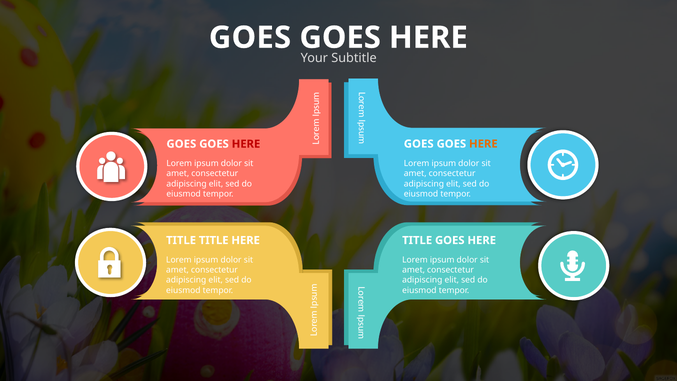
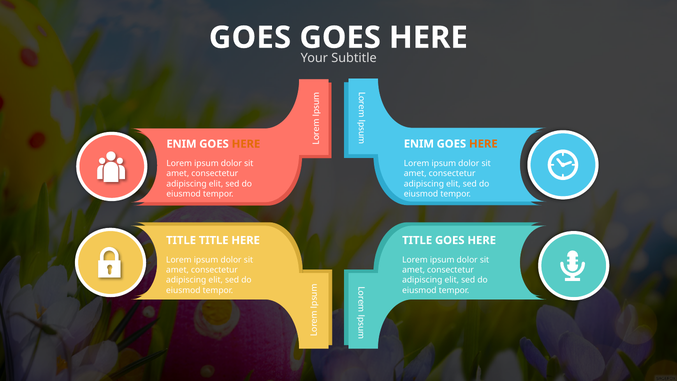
GOES: GOES -> ENIM (181, 144)
HERE colour: red -> orange (246, 144)
GOES: GOES -> ENIM (419, 144)
